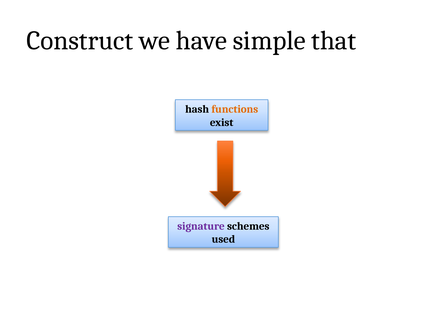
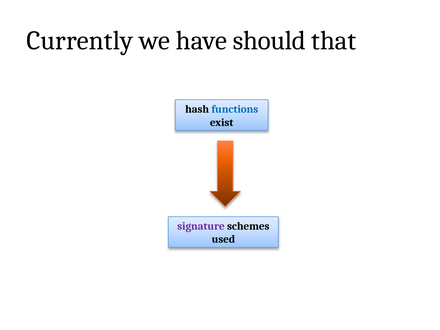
Construct: Construct -> Currently (80, 41)
simple: simple -> should (269, 41)
functions colour: orange -> blue (235, 109)
